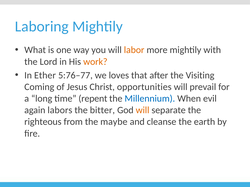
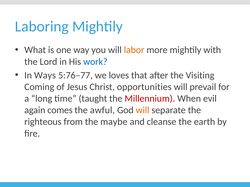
work colour: orange -> blue (95, 62)
Ether: Ether -> Ways (45, 75)
repent: repent -> taught (93, 99)
Millennium colour: blue -> red (150, 99)
labors: labors -> comes (60, 110)
bitter: bitter -> awful (102, 110)
